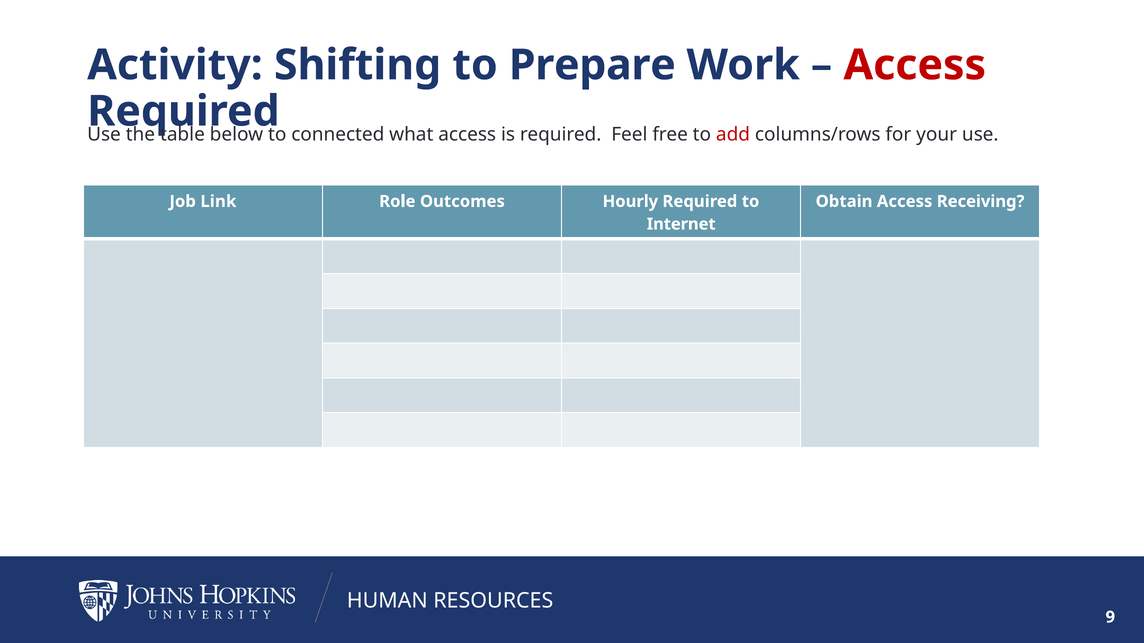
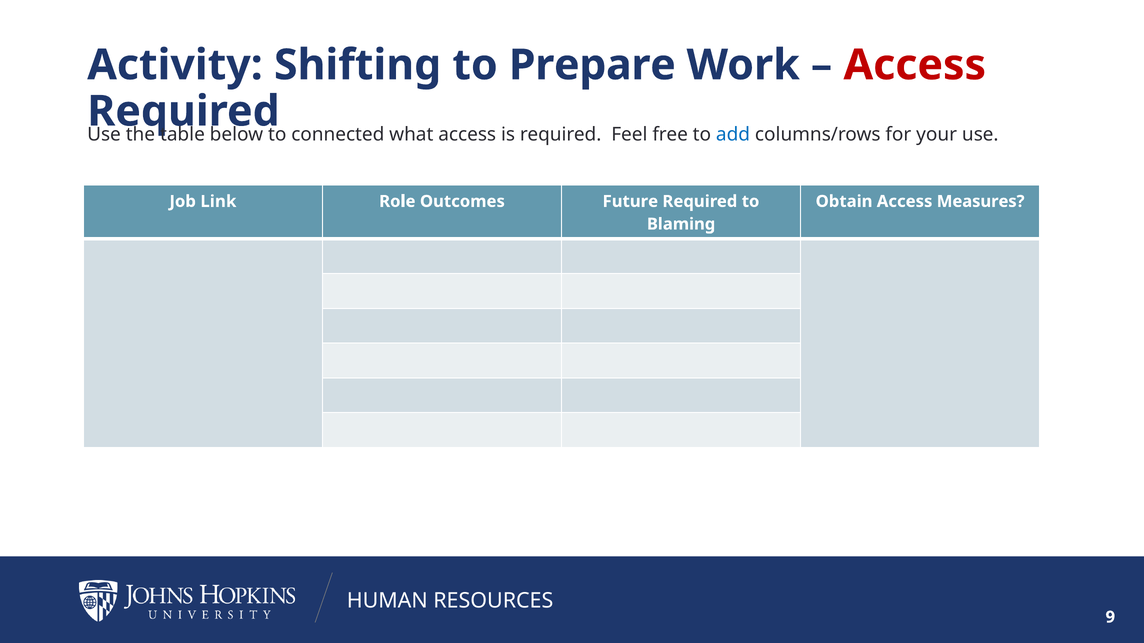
add colour: red -> blue (733, 135)
Hourly: Hourly -> Future (630, 202)
Receiving: Receiving -> Measures (981, 202)
Internet: Internet -> Blaming (681, 224)
